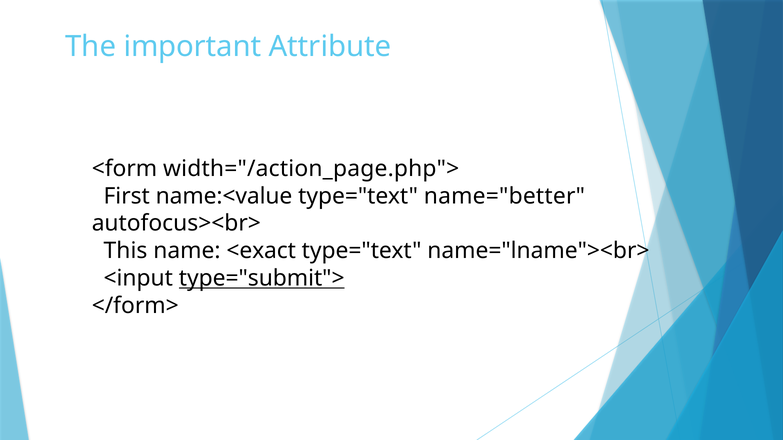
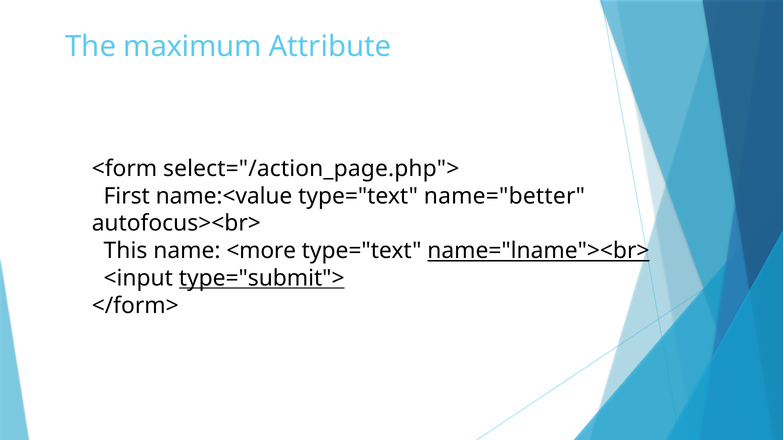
important: important -> maximum (193, 47)
width="/action_page.php">: width="/action_page.php"> -> select="/action_page.php"> (311, 169)
<exact: <exact -> <more (261, 251)
name="lname"><br> underline: none -> present (538, 251)
